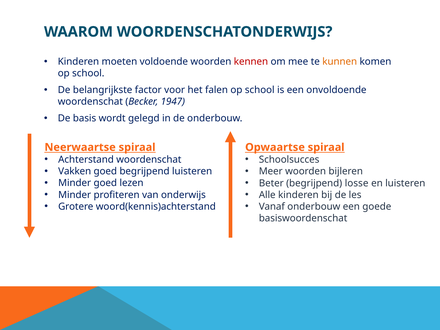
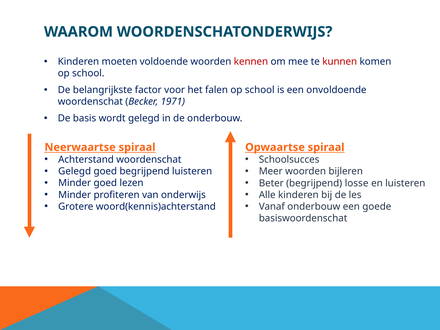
kunnen colour: orange -> red (340, 62)
1947: 1947 -> 1971 (173, 102)
Vakken: Vakken -> Gelegd (75, 171)
